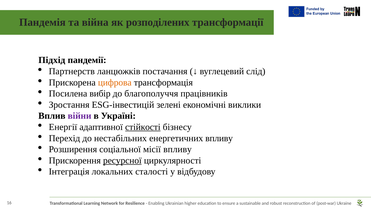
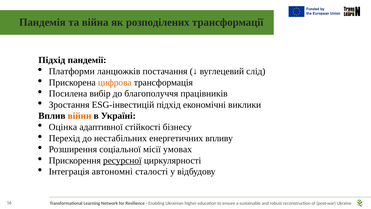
Партнерств: Партнерств -> Платформи (72, 71)
ESG-інвестицій зелені: зелені -> підхід (169, 105)
війни colour: purple -> orange (80, 116)
Енергії: Енергії -> Оцінка (63, 127)
стійкості underline: present -> none (143, 127)
місії впливу: впливу -> умовах (178, 149)
локальних: локальних -> автономні (112, 171)
